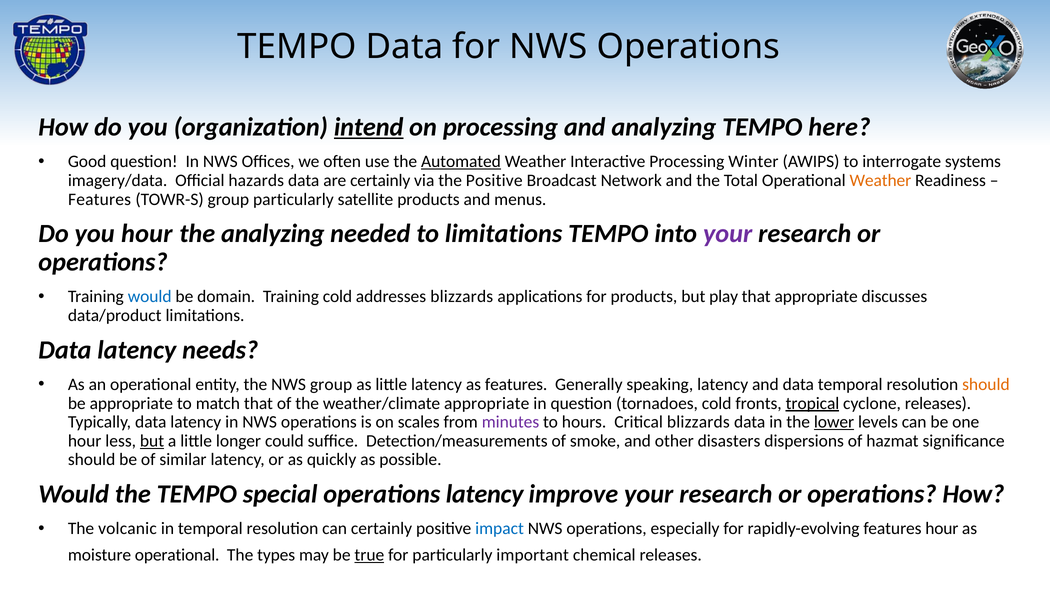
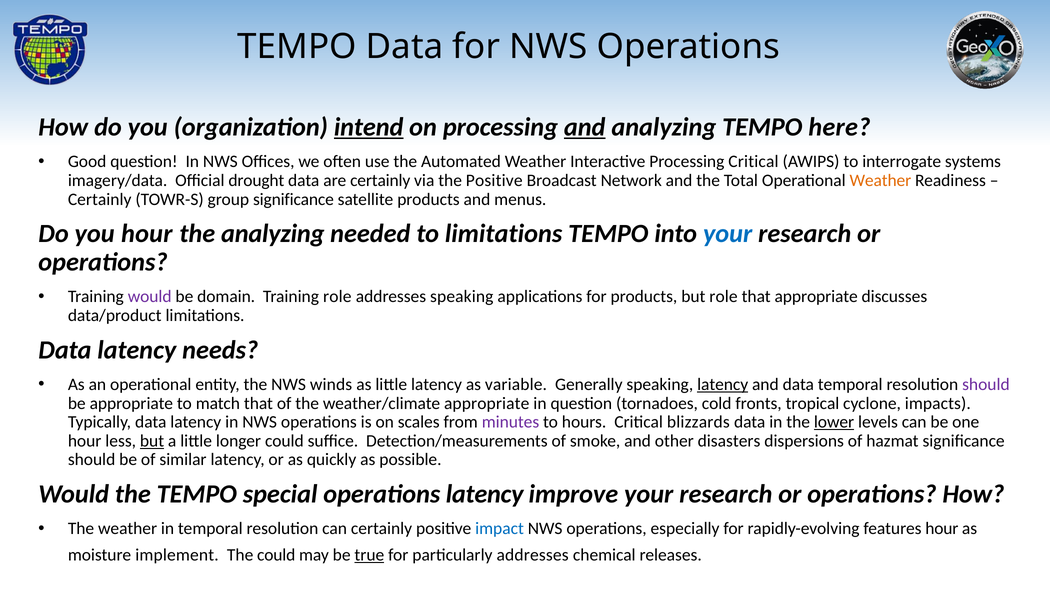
and underline: none -> present (585, 127)
Automated underline: present -> none (461, 162)
Processing Winter: Winter -> Critical (753, 162)
hazards: hazards -> drought (256, 181)
Features: Features -> Certainly (100, 199)
group particularly: particularly -> significance (293, 199)
your colour: purple -> blue (728, 234)
would colour: blue -> purple (150, 297)
Training cold: cold -> role (337, 297)
addresses blizzards: blizzards -> speaking (462, 297)
but play: play -> role (723, 297)
NWS group: group -> winds (331, 385)
as features: features -> variable (516, 385)
latency underline: none -> present (723, 385)
should colour: orange -> purple (986, 385)
tropical underline: present -> none (813, 404)
cyclone releases: releases -> impacts (938, 404)
The volcanic: volcanic -> weather (128, 529)
moisture operational: operational -> implement (177, 556)
The types: types -> could (276, 556)
particularly important: important -> addresses (533, 556)
